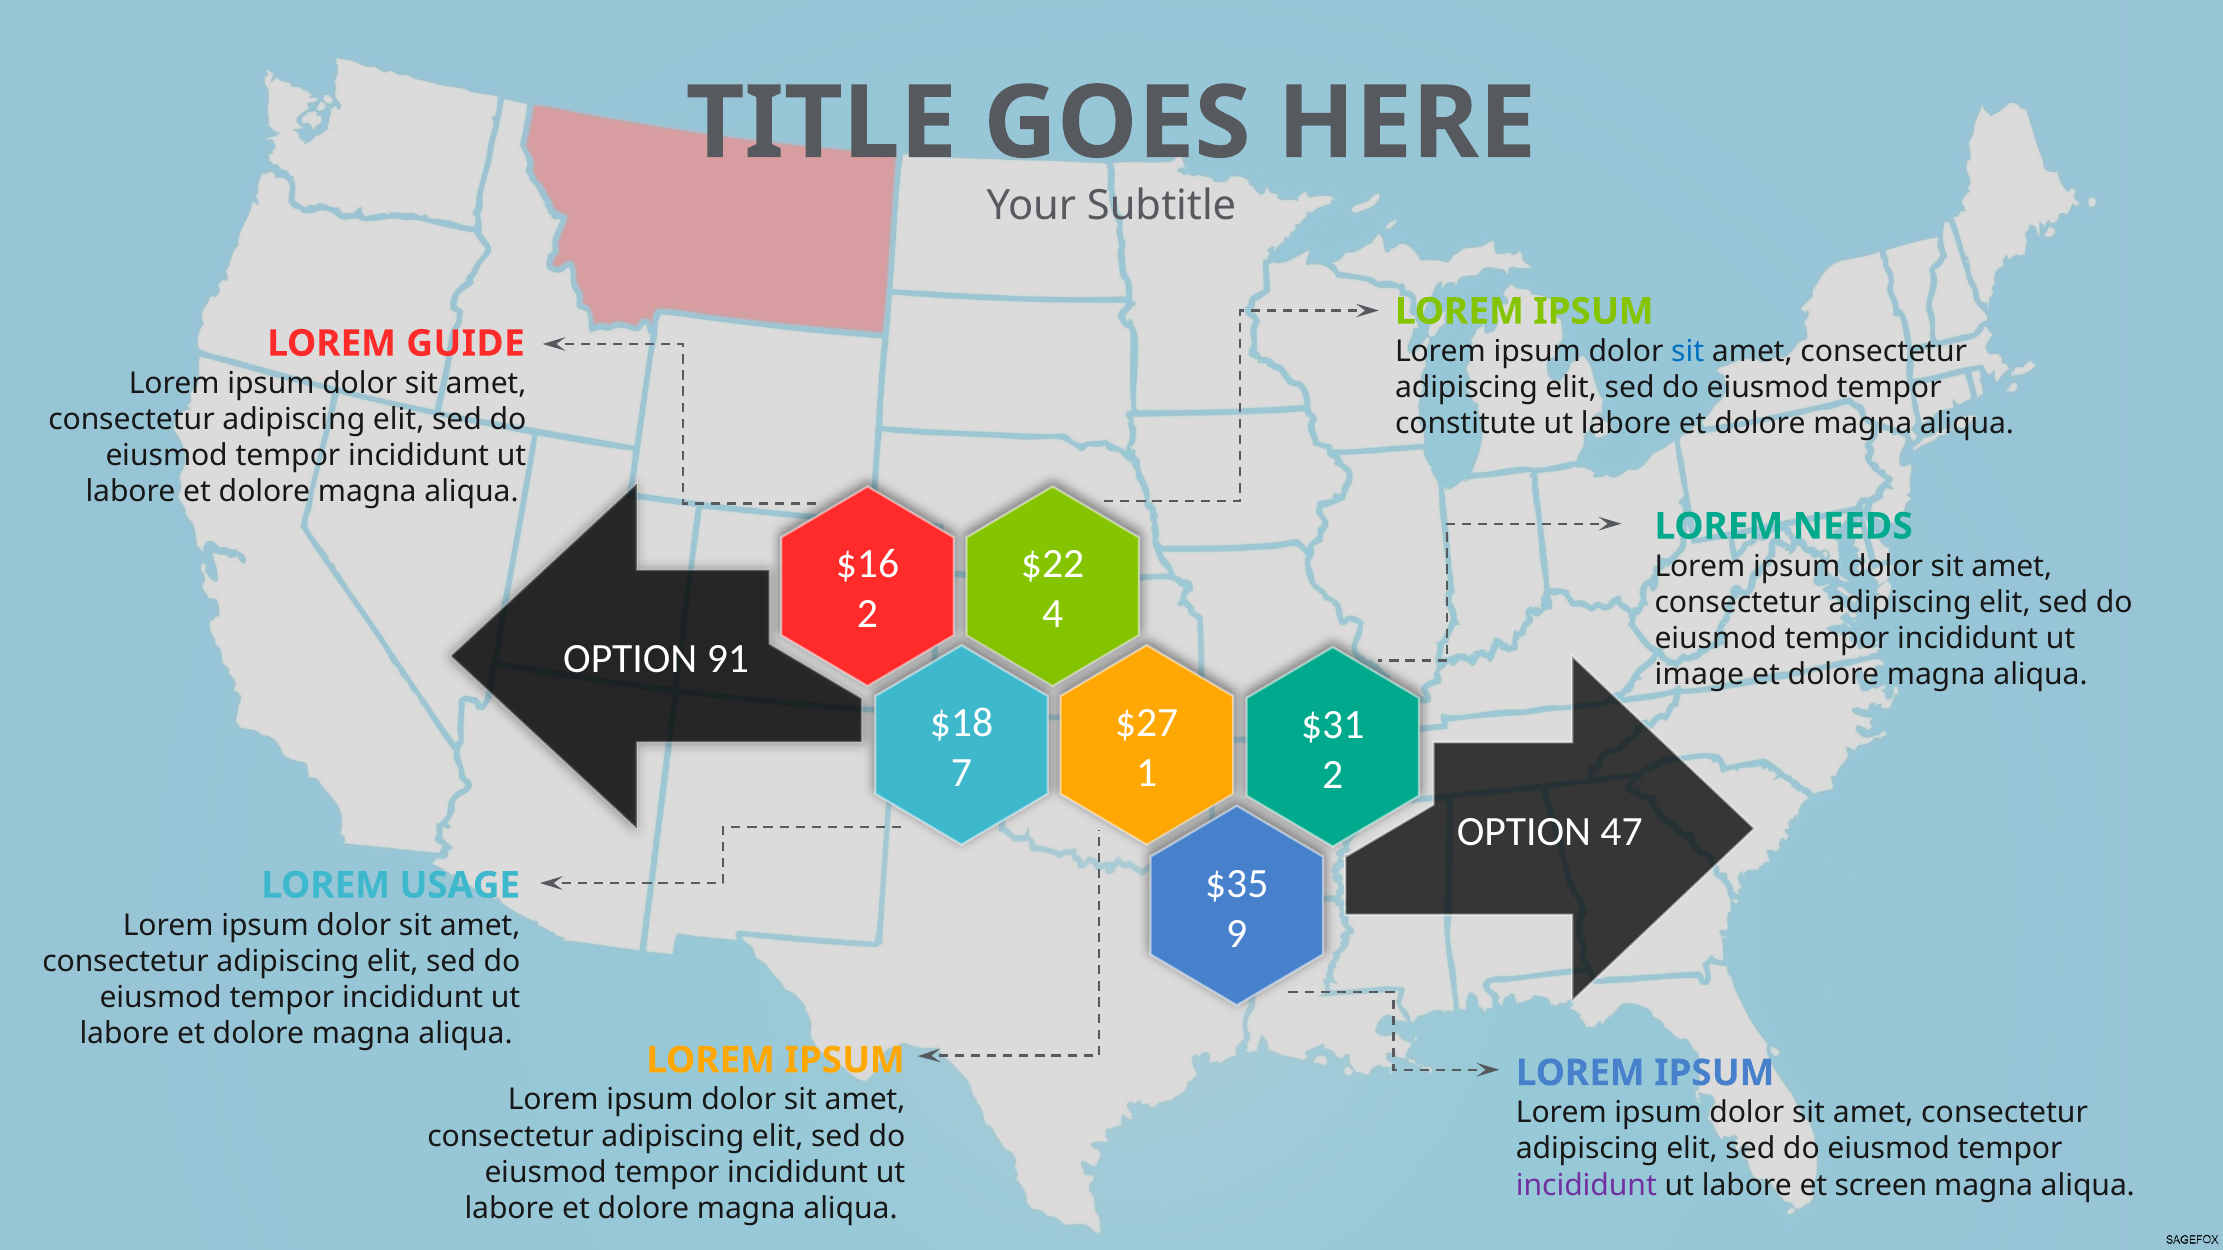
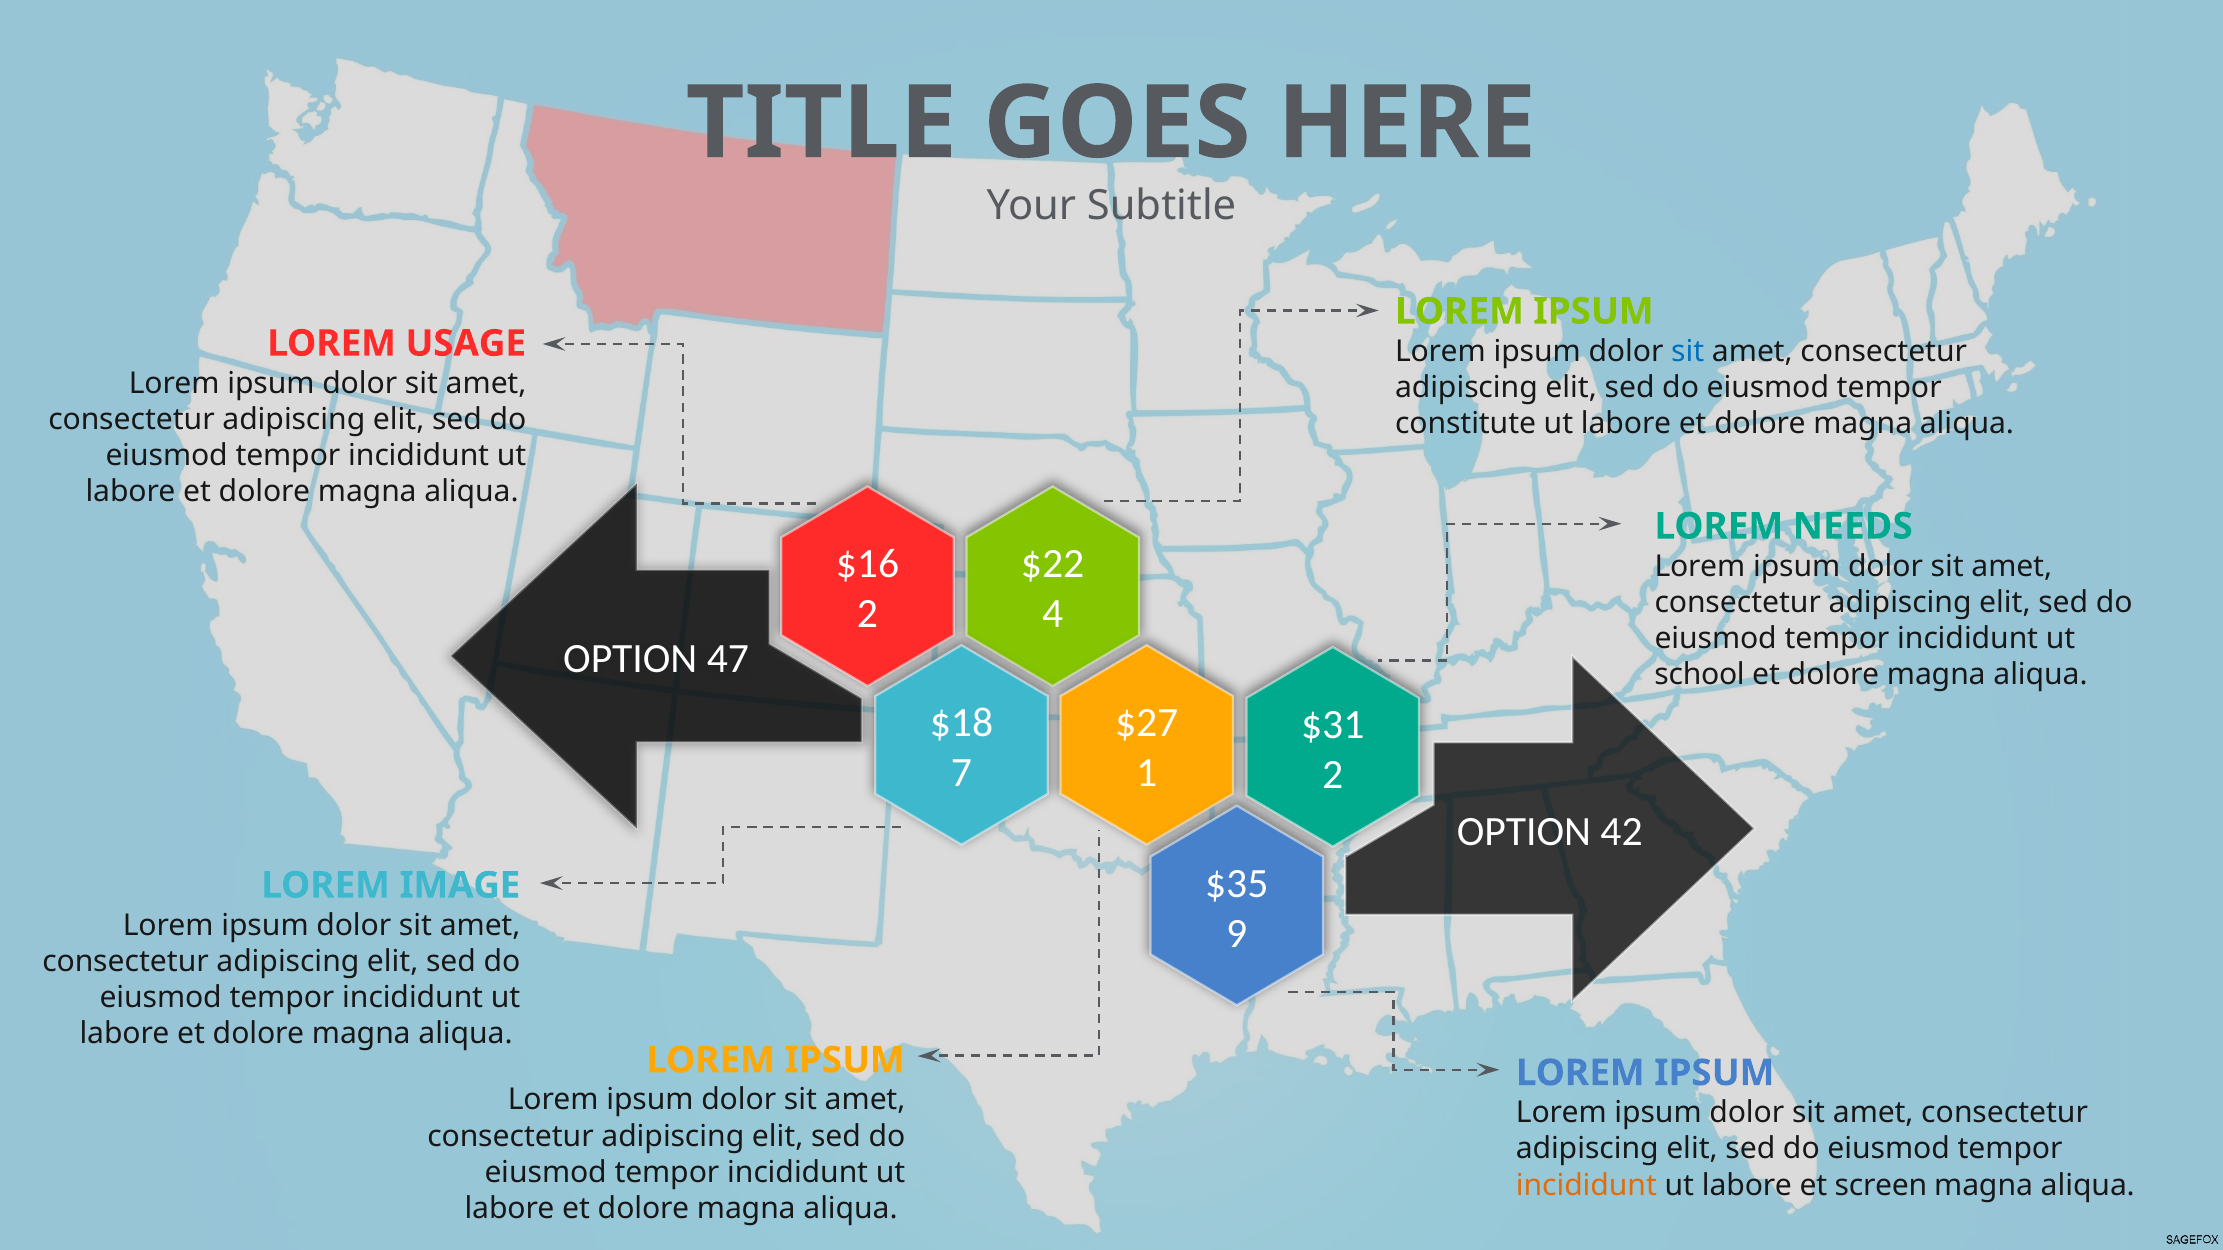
GUIDE: GUIDE -> USAGE (466, 344)
91: 91 -> 47 (728, 659)
image: image -> school (1700, 675)
47: 47 -> 42 (1622, 832)
USAGE: USAGE -> IMAGE (460, 886)
incididunt colour: purple -> orange (1586, 1185)
